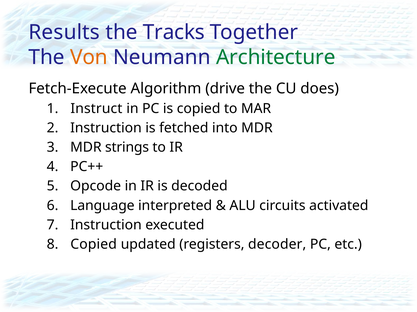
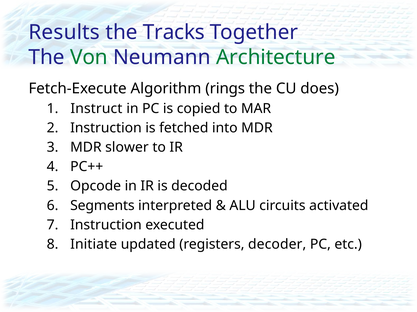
Von colour: orange -> green (89, 57)
drive: drive -> rings (225, 89)
strings: strings -> slower (127, 148)
Language: Language -> Segments (102, 206)
Copied: Copied -> Initiate (94, 245)
